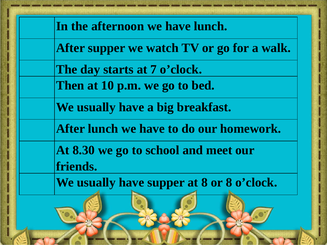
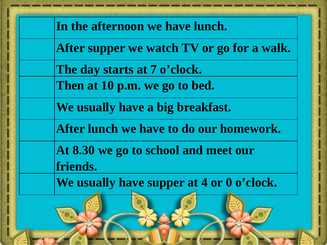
at 8: 8 -> 4 (205, 183)
or 8: 8 -> 0 (229, 183)
